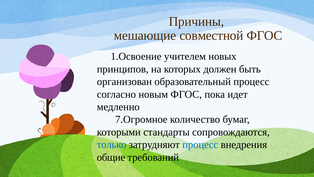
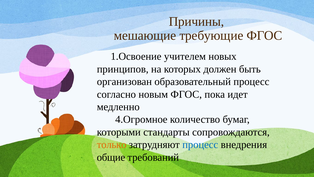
совместной: совместной -> требующие (211, 36)
7.Огромное: 7.Огромное -> 4.Огромное (141, 119)
только colour: blue -> orange (112, 144)
